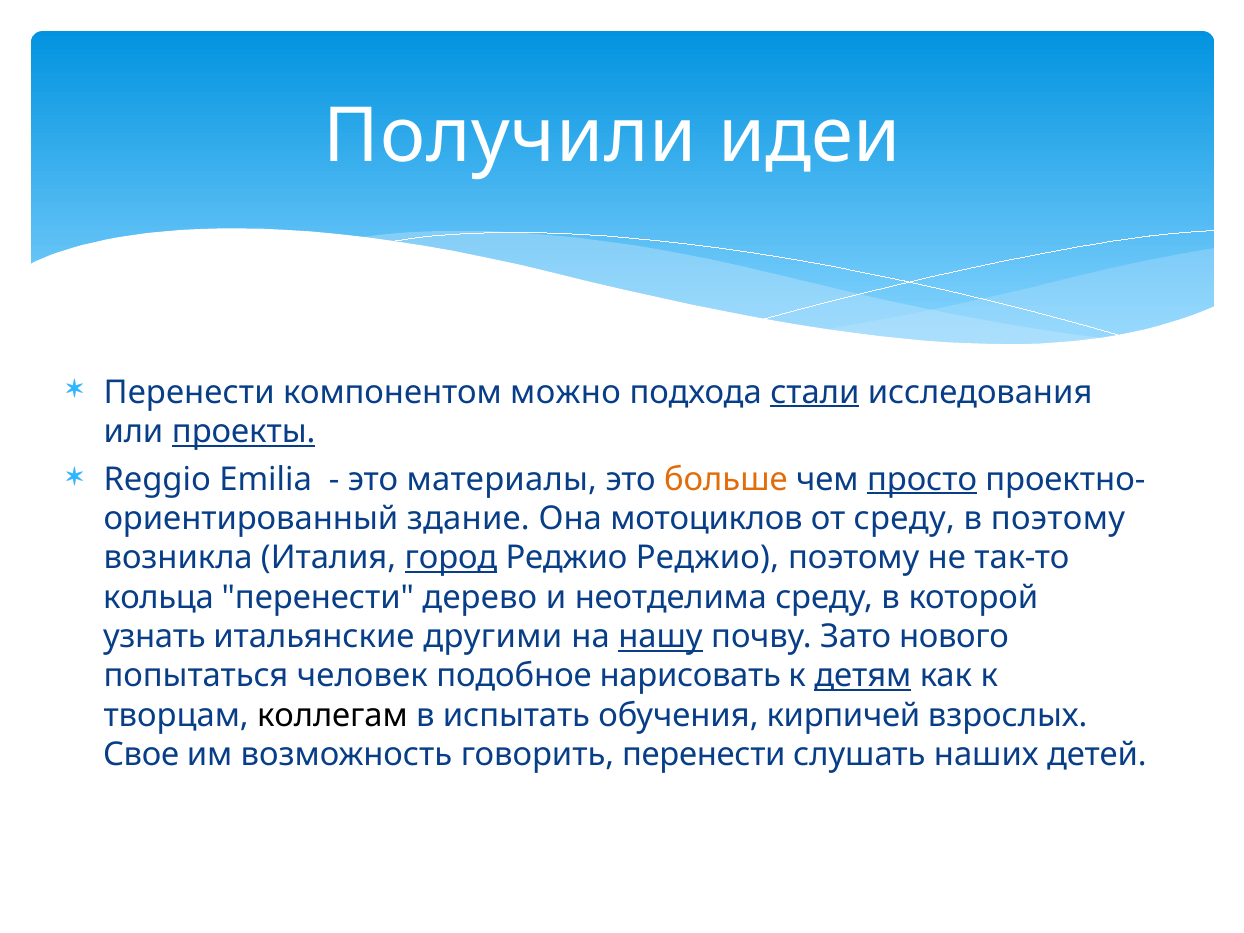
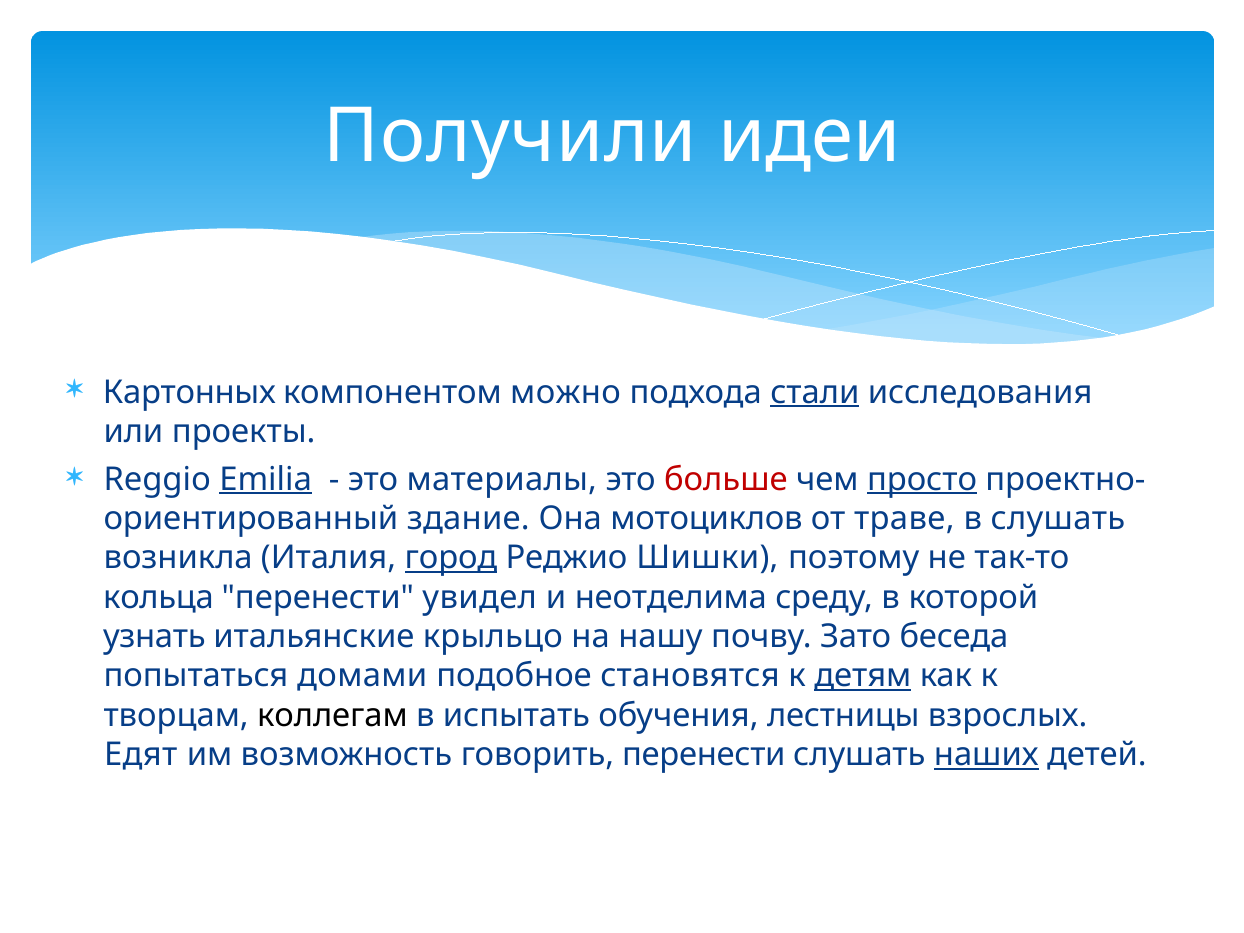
Перенести: Перенести -> Картонных (189, 392)
проекты underline: present -> none (244, 432)
Emilia underline: none -> present (266, 479)
больше colour: orange -> red (726, 479)
от среду: среду -> траве (904, 519)
в поэтому: поэтому -> слушать (1058, 519)
Реджио Реджио: Реджио -> Шишки (707, 558)
дерево: дерево -> увидел (480, 597)
другими: другими -> крыльцо (493, 637)
нашу underline: present -> none (660, 637)
нового: нового -> беседа (954, 637)
человек: человек -> домами (362, 676)
нарисовать: нарисовать -> становятся (690, 676)
кирпичей: кирпичей -> лестницы (843, 715)
Свое: Свое -> Едят (141, 755)
наших underline: none -> present (986, 755)
